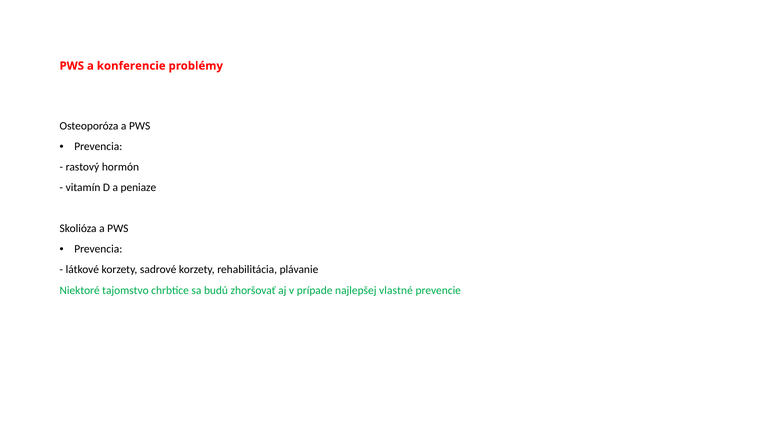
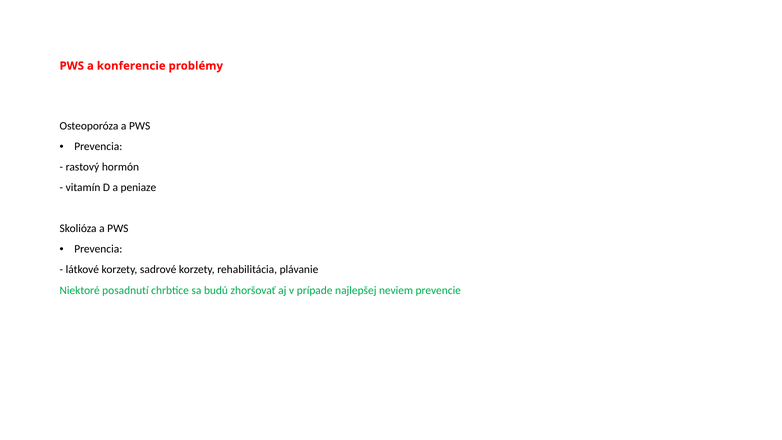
tajomstvo: tajomstvo -> posadnutí (125, 290)
vlastné: vlastné -> neviem (396, 290)
